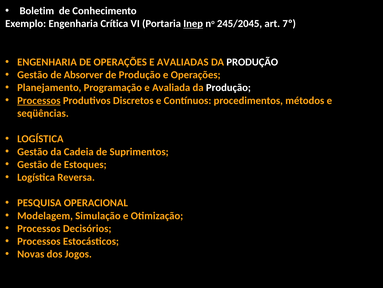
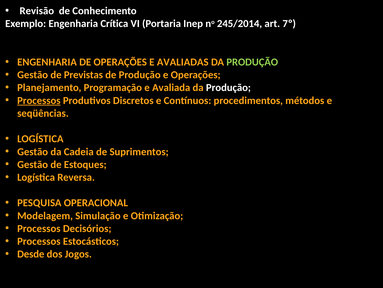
Boletim: Boletim -> Revisão (37, 11)
Inep underline: present -> none (193, 24)
245/2045: 245/2045 -> 245/2014 (240, 24)
PRODUÇÃO colour: white -> light green (252, 62)
Absorver: Absorver -> Previstas (83, 75)
Novas: Novas -> Desde (31, 254)
